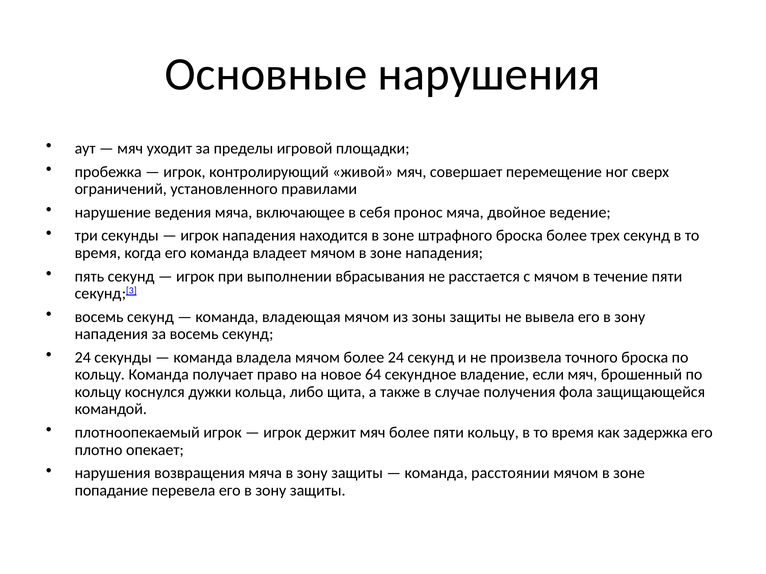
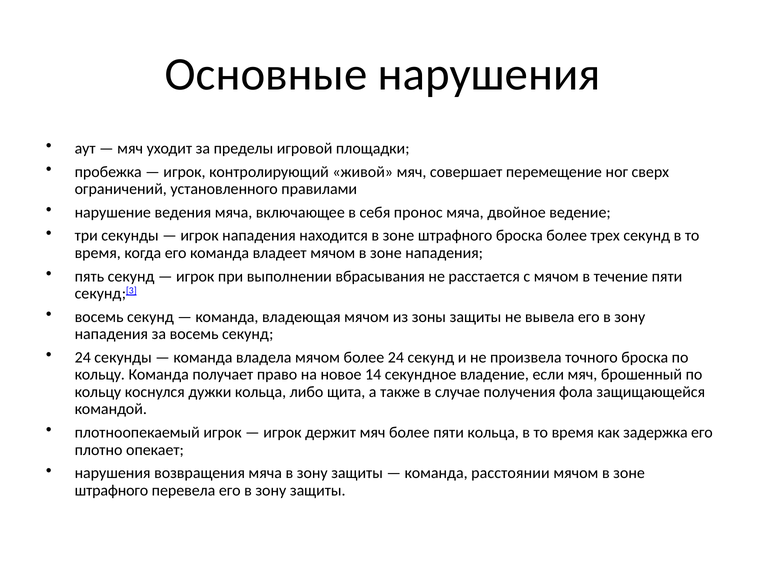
64: 64 -> 14 (373, 375)
пяти кольцу: кольцу -> кольца (493, 433)
попадание: попадание -> штрафного (111, 491)
